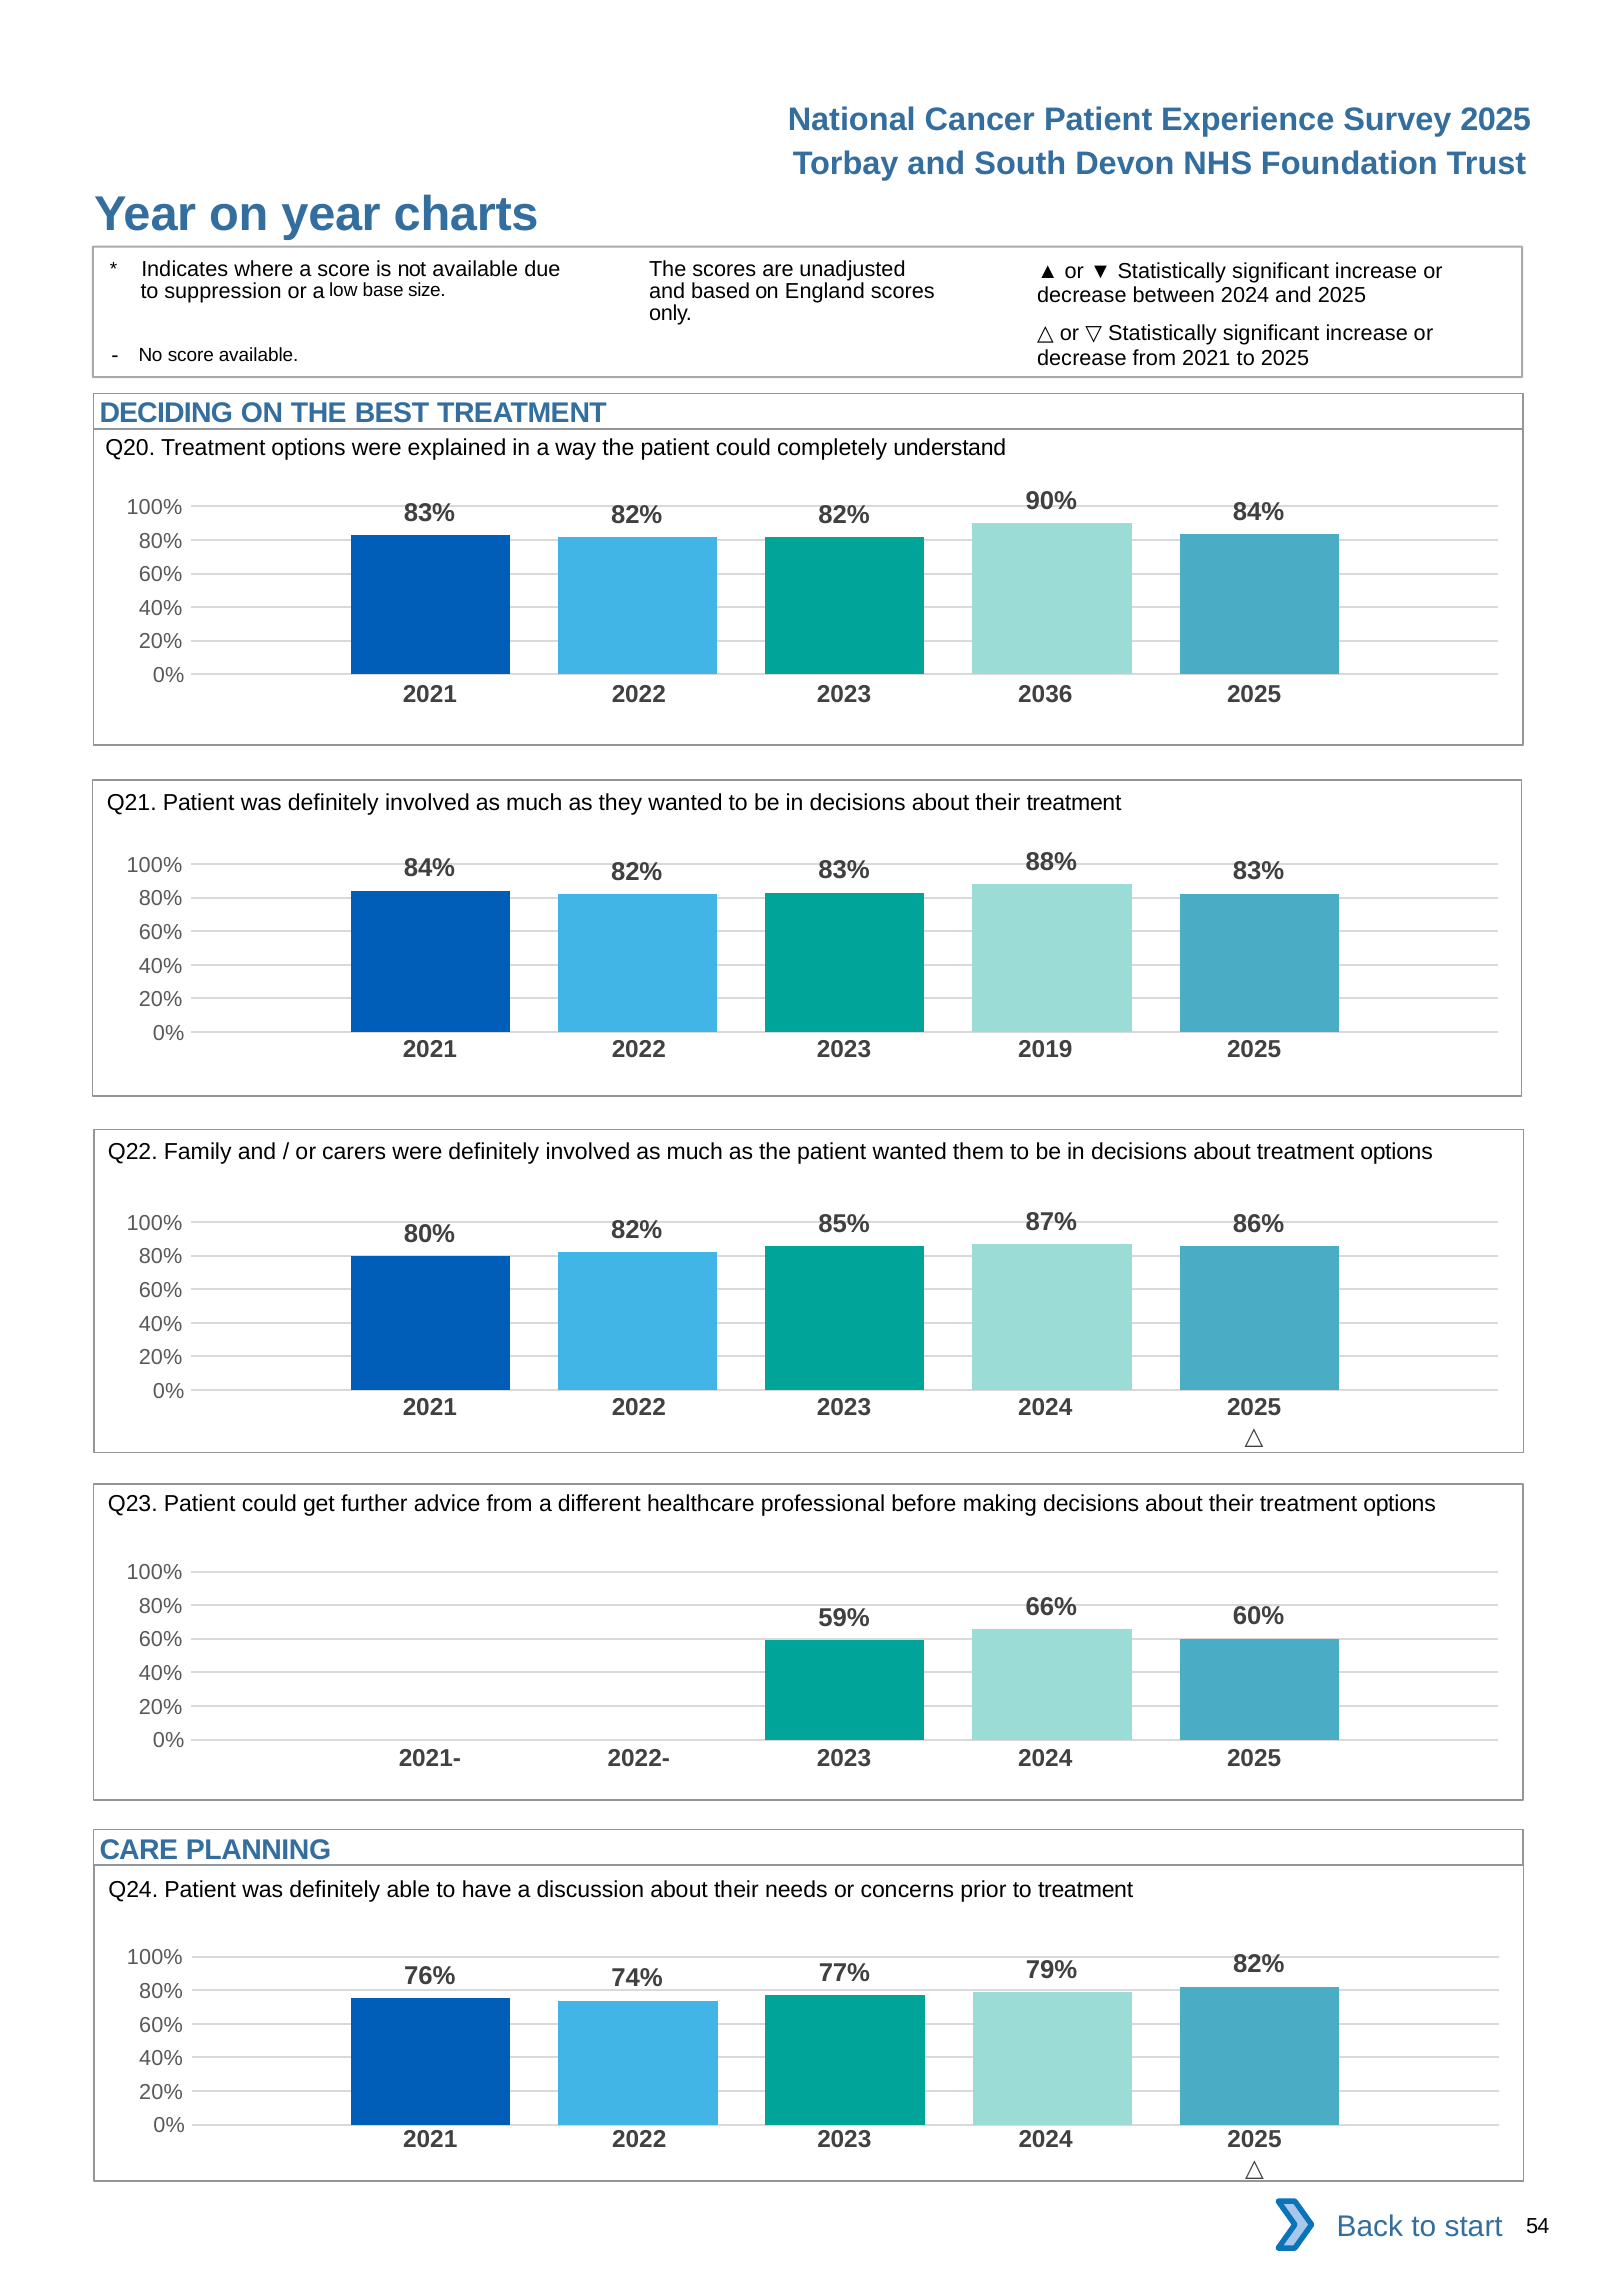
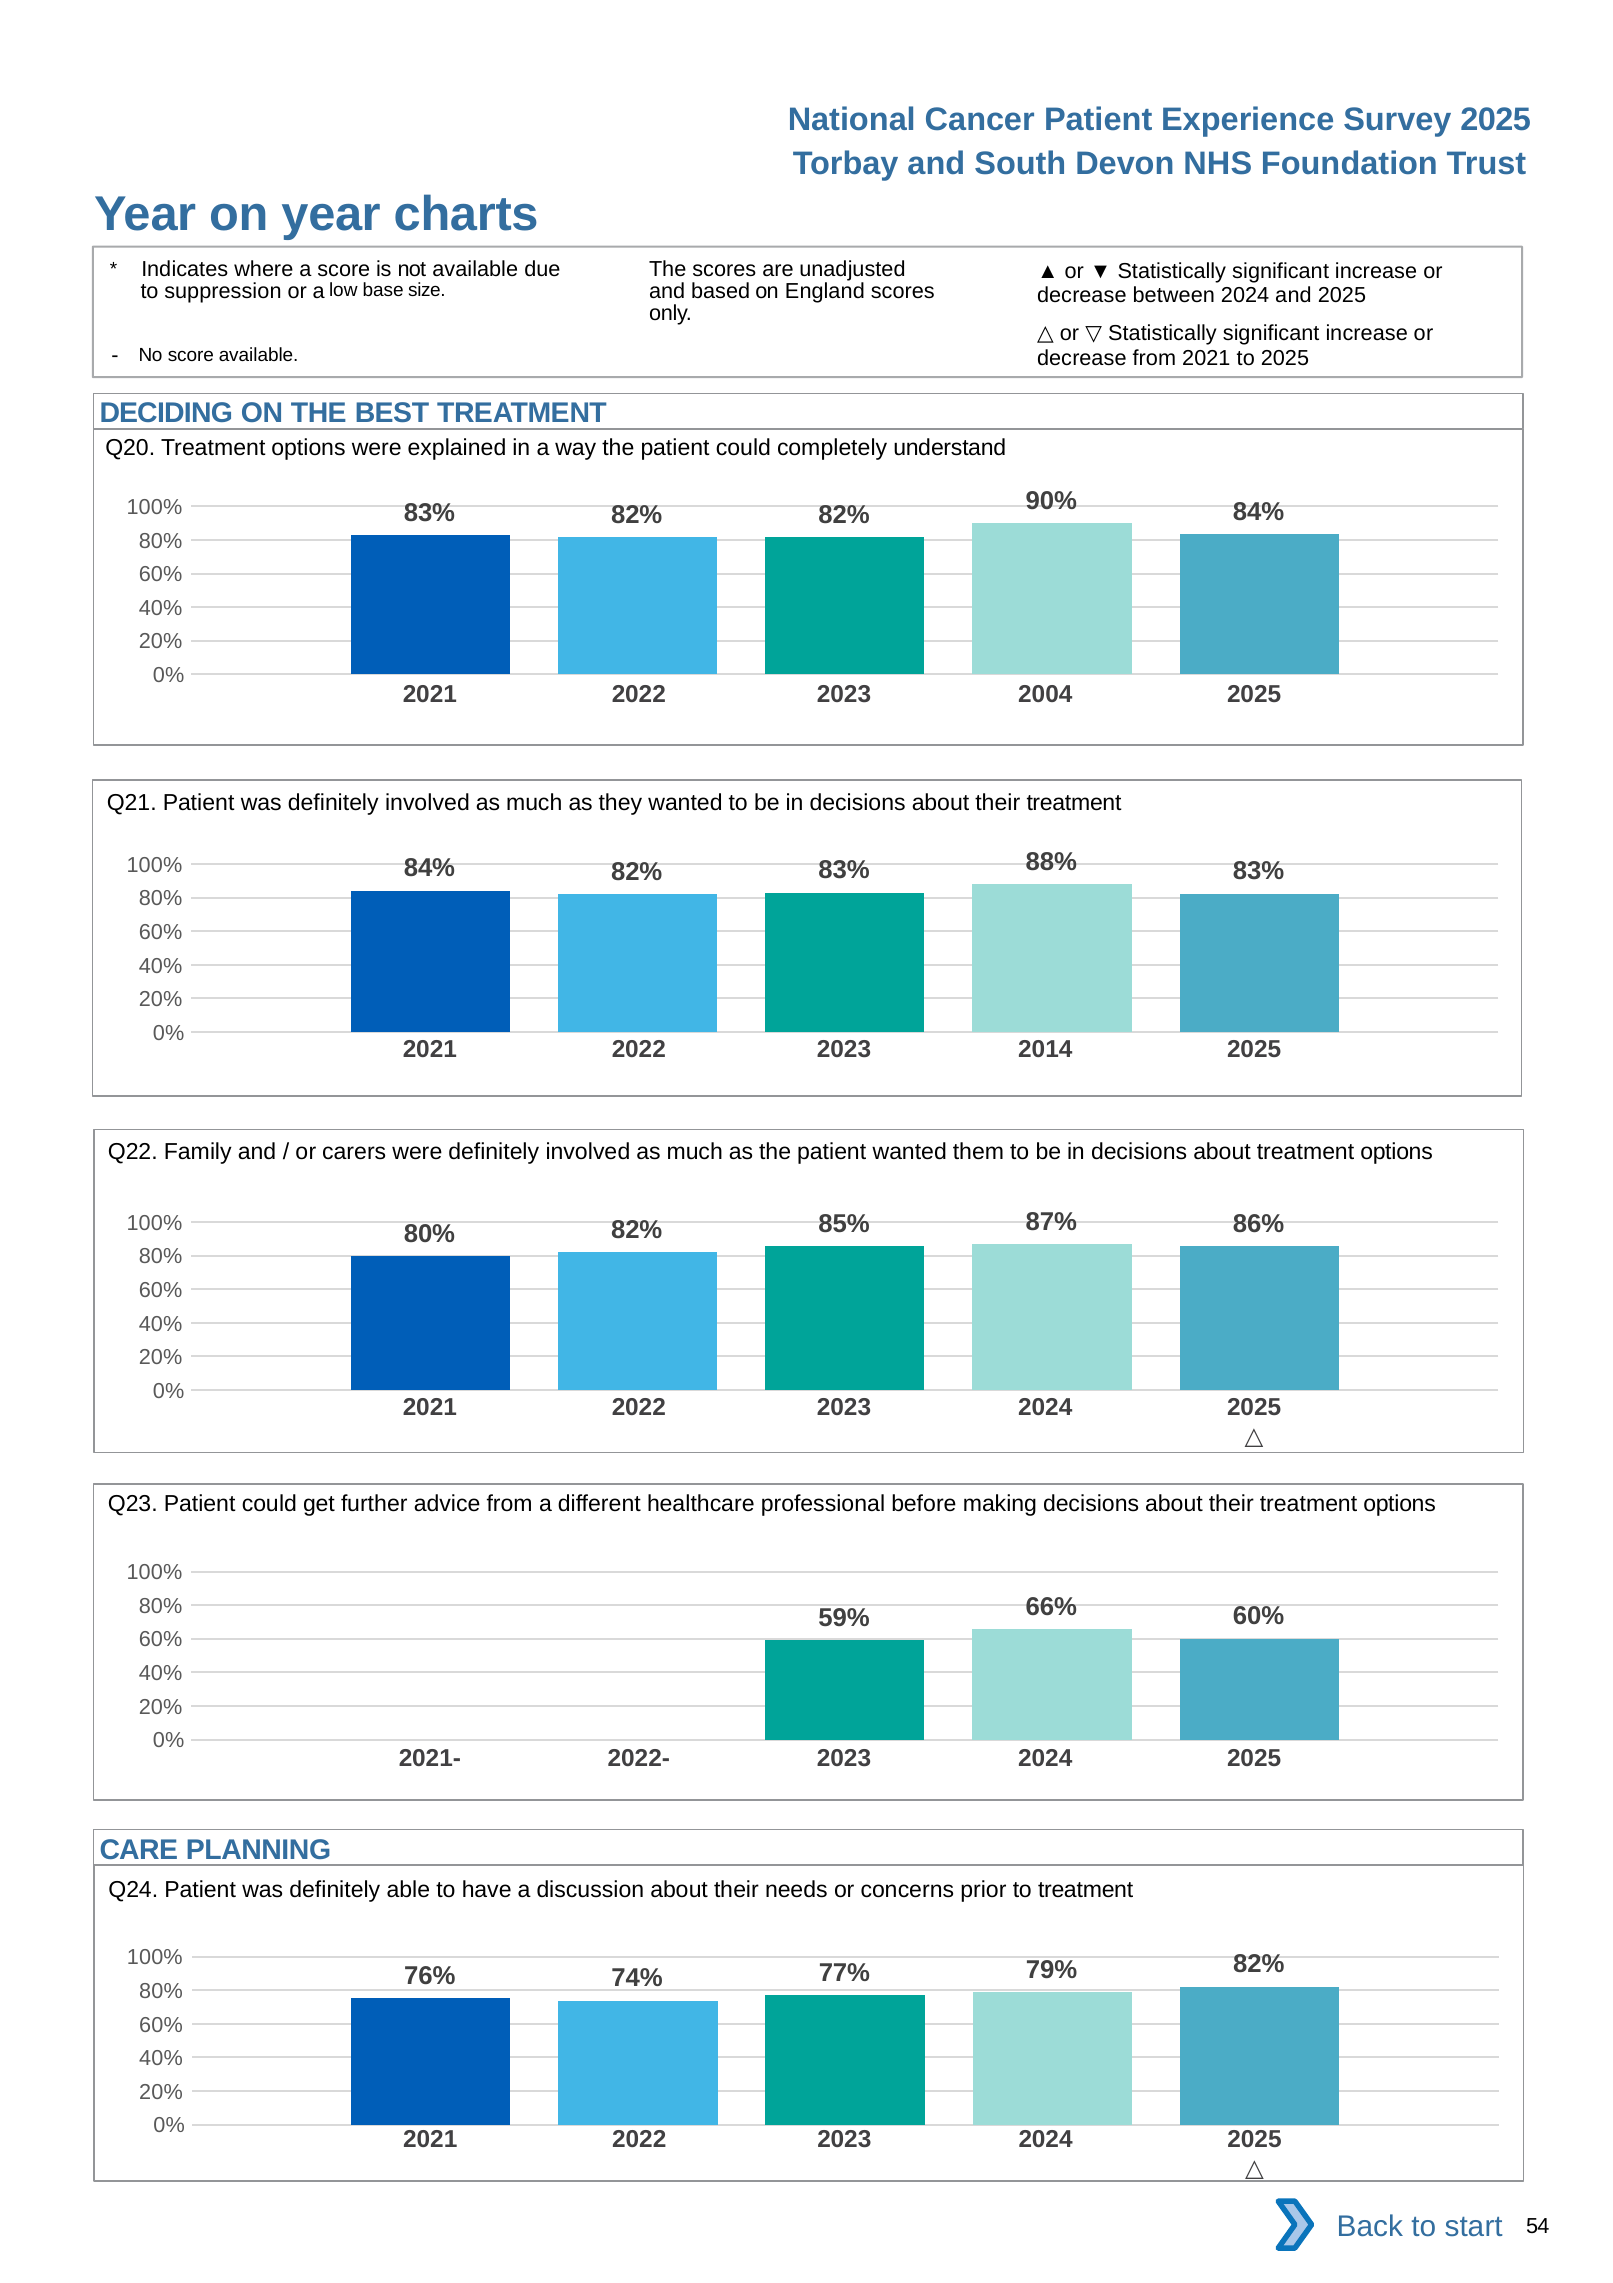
2036: 2036 -> 2004 (1045, 694)
2019: 2019 -> 2014 (1045, 1049)
